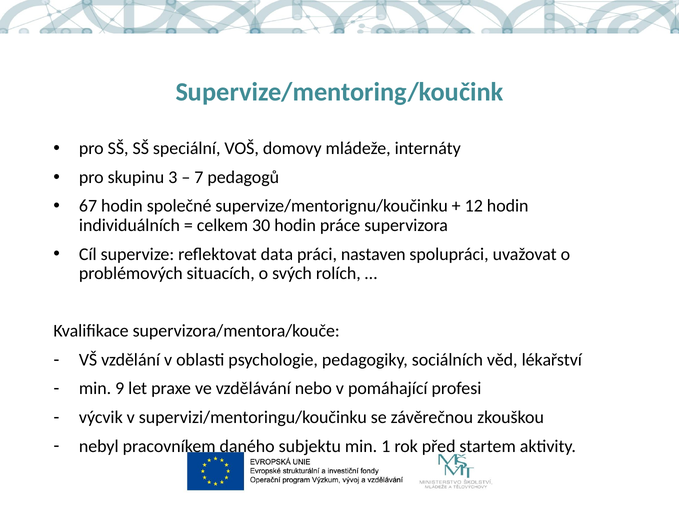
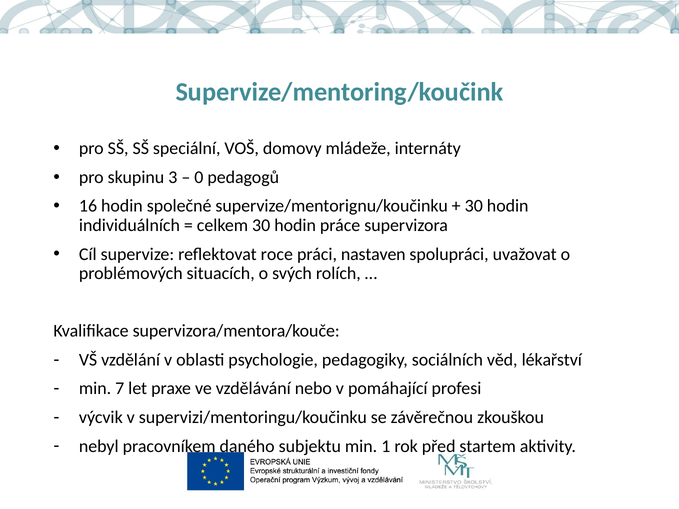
7: 7 -> 0 (199, 177)
67: 67 -> 16 (88, 206)
12: 12 -> 30 (474, 206)
data: data -> roce (277, 254)
9: 9 -> 7 (120, 389)
